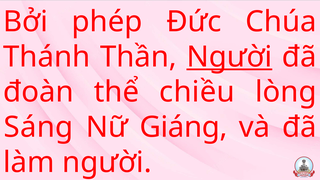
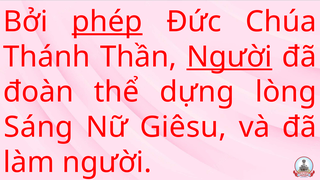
phép underline: none -> present (107, 22)
chiều: chiều -> dựng (197, 92)
Giáng: Giáng -> Giêsu (183, 127)
